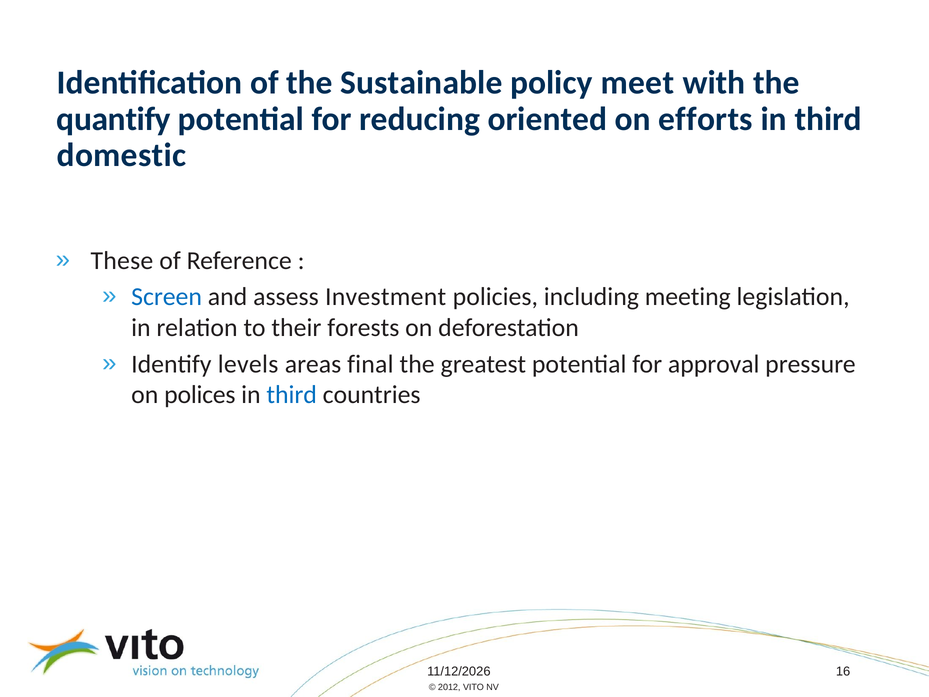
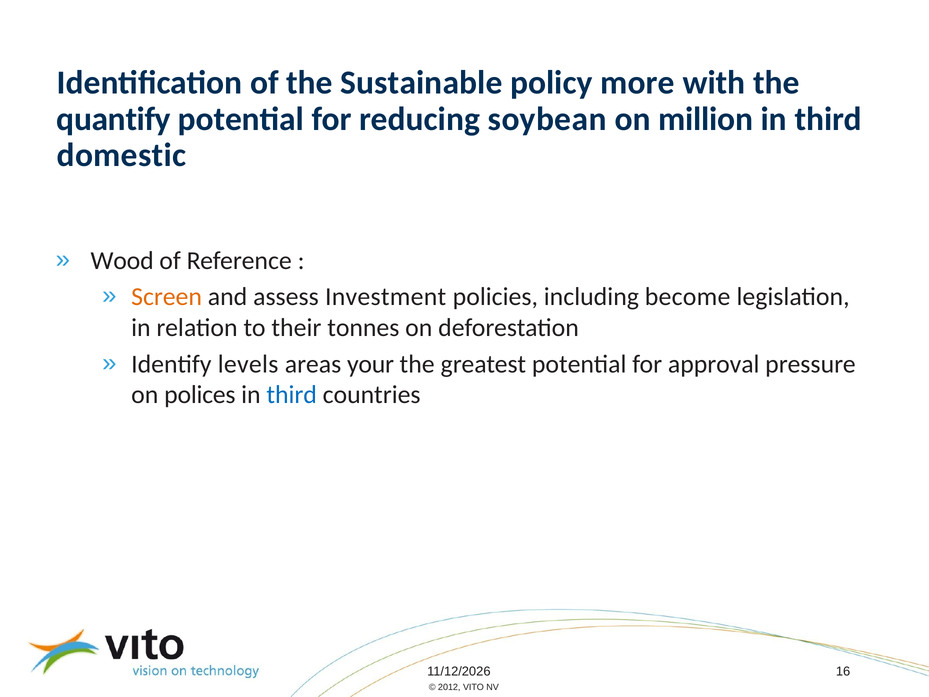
meet: meet -> more (637, 83)
oriented: oriented -> soybean (547, 119)
efforts: efforts -> million (706, 119)
These: These -> Wood (122, 261)
Screen colour: blue -> orange (167, 297)
meeting: meeting -> become (688, 297)
forests: forests -> tonnes (363, 328)
final: final -> your (371, 364)
